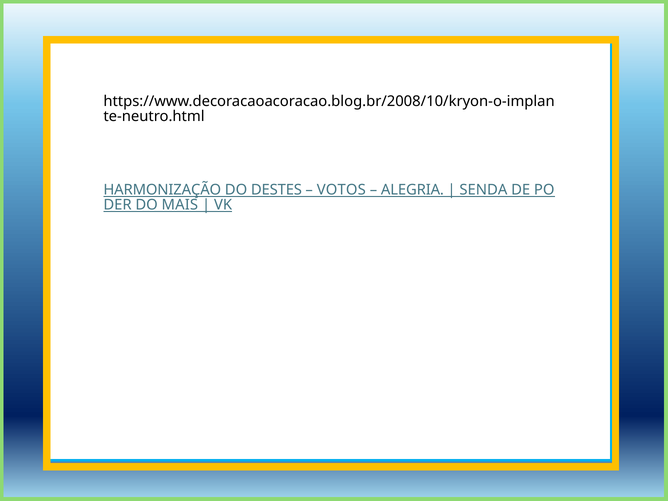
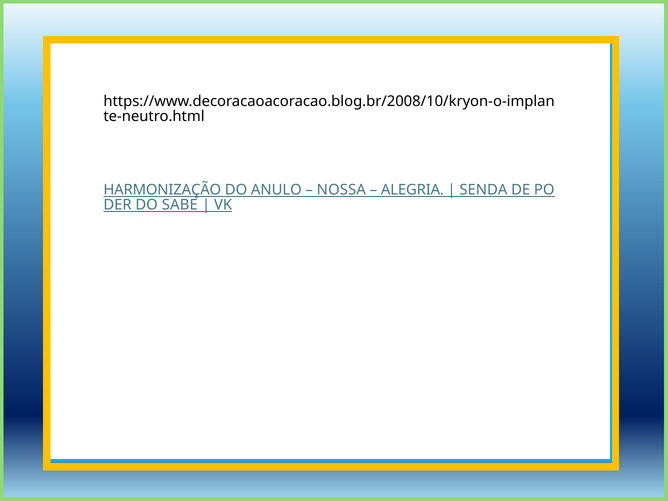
DESTES: DESTES -> ANULO (276, 190)
VOTOS: VOTOS -> NOSSA (341, 190)
MAIS: MAIS -> SABE (180, 205)
